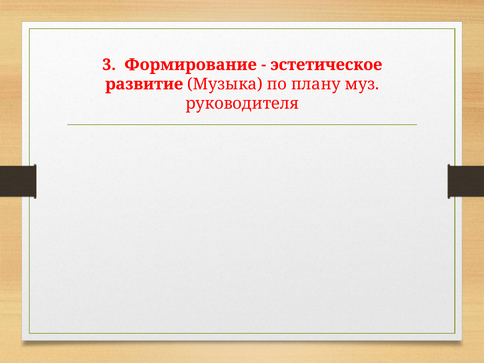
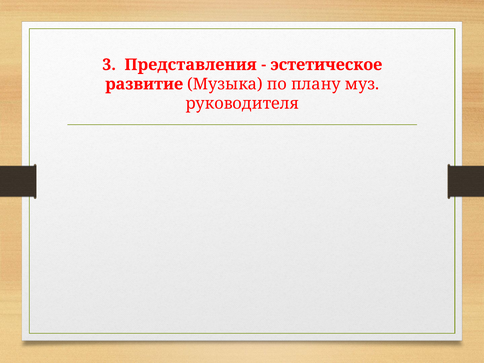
Формирование: Формирование -> Представления (191, 65)
